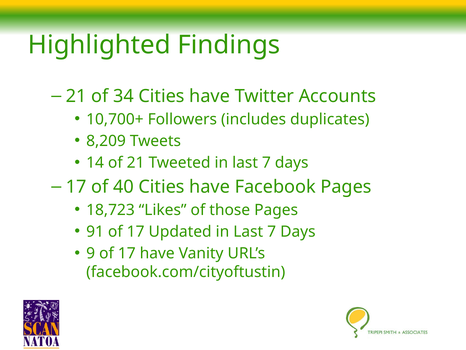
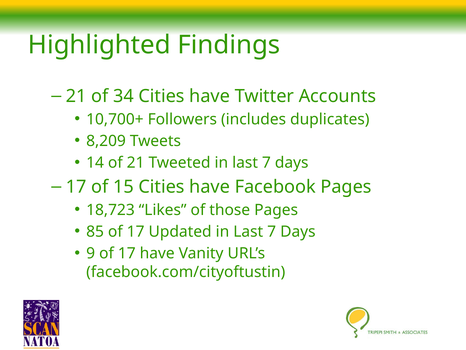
40: 40 -> 15 (123, 187)
91: 91 -> 85 (95, 231)
